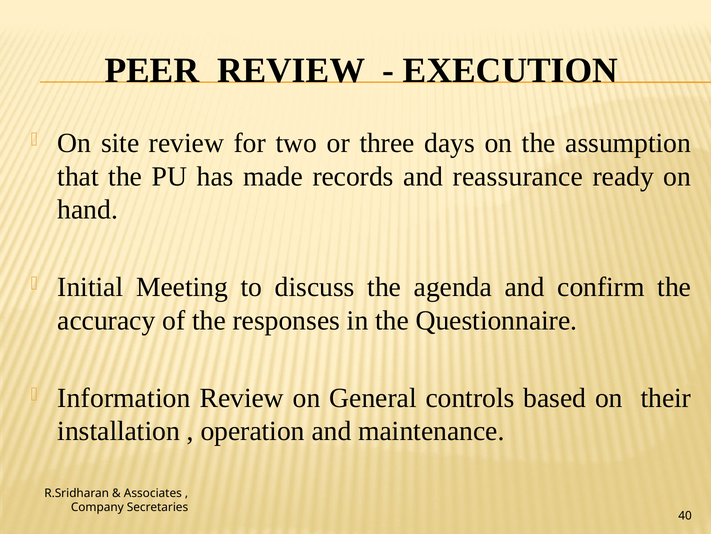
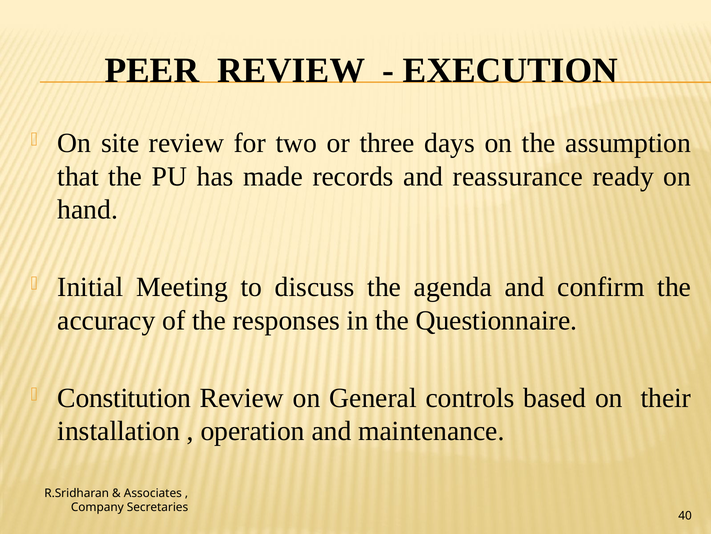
Information: Information -> Constitution (124, 397)
